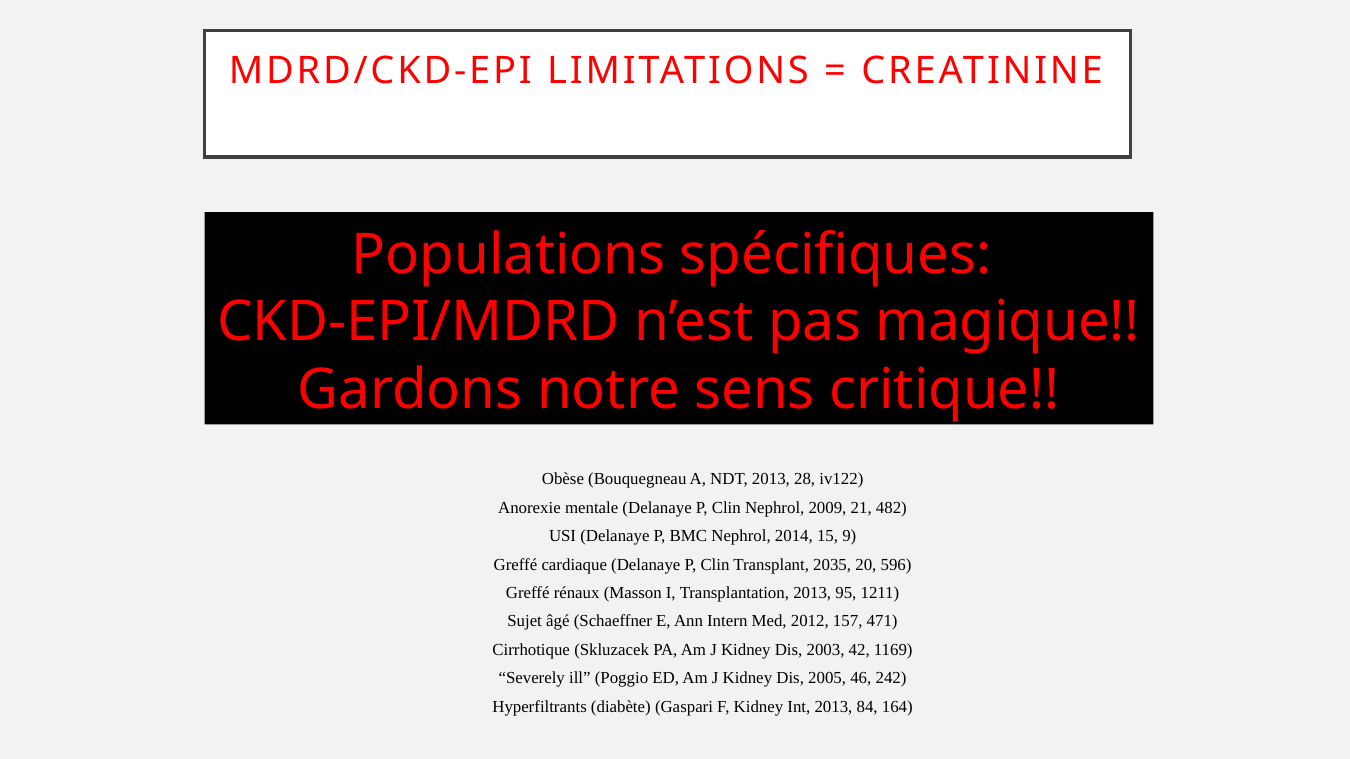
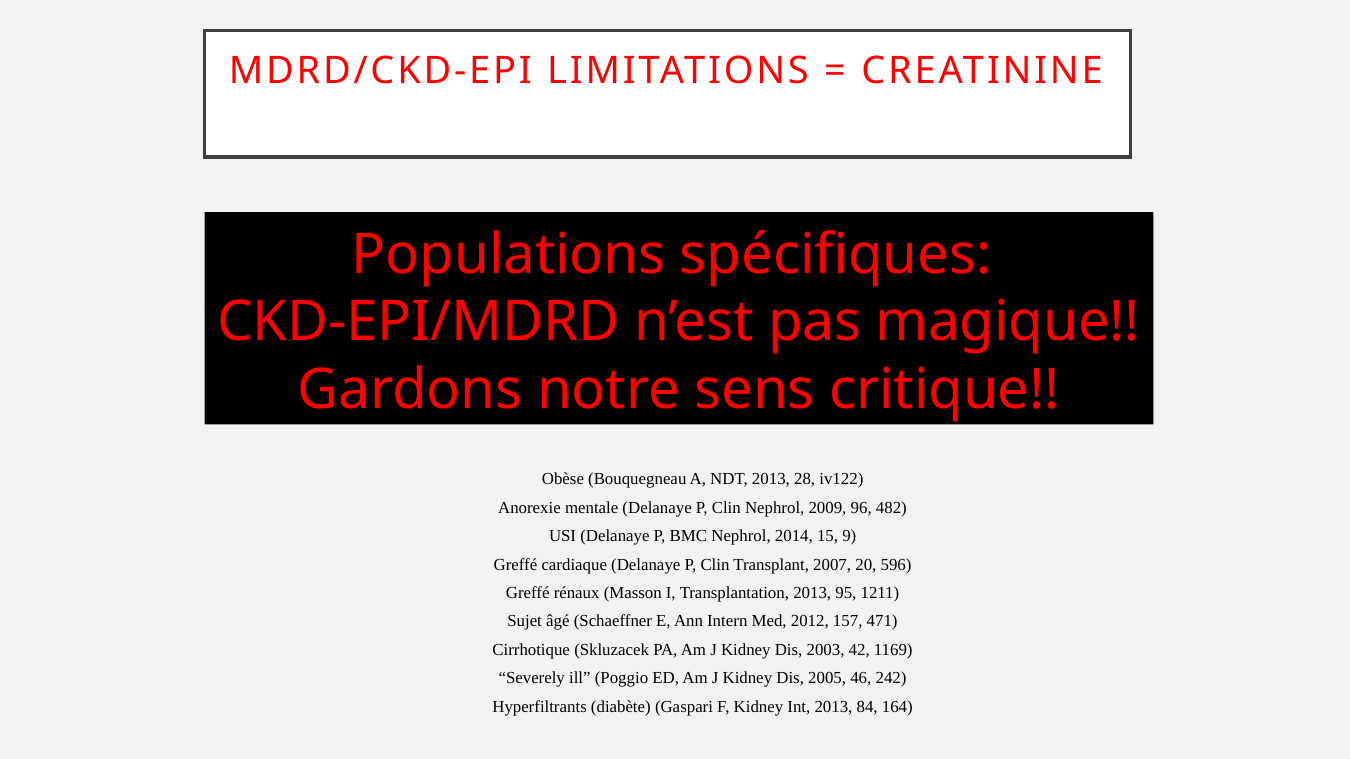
21: 21 -> 96 (861, 508)
2035: 2035 -> 2007 (832, 565)
